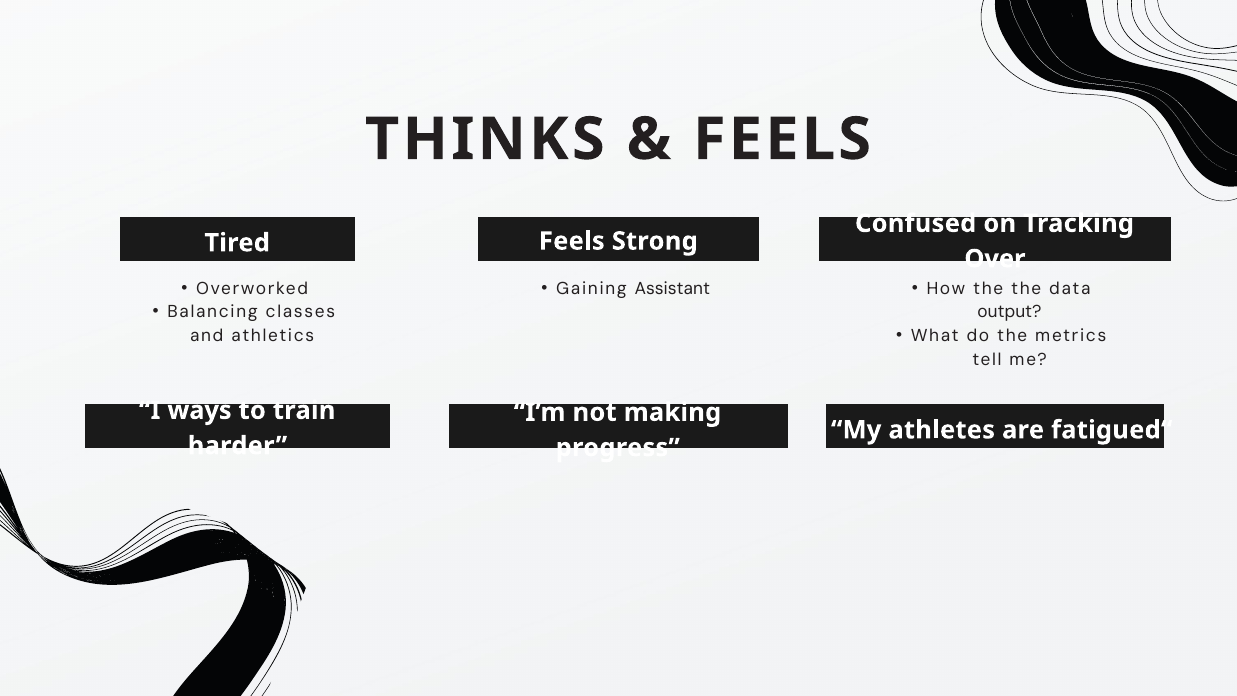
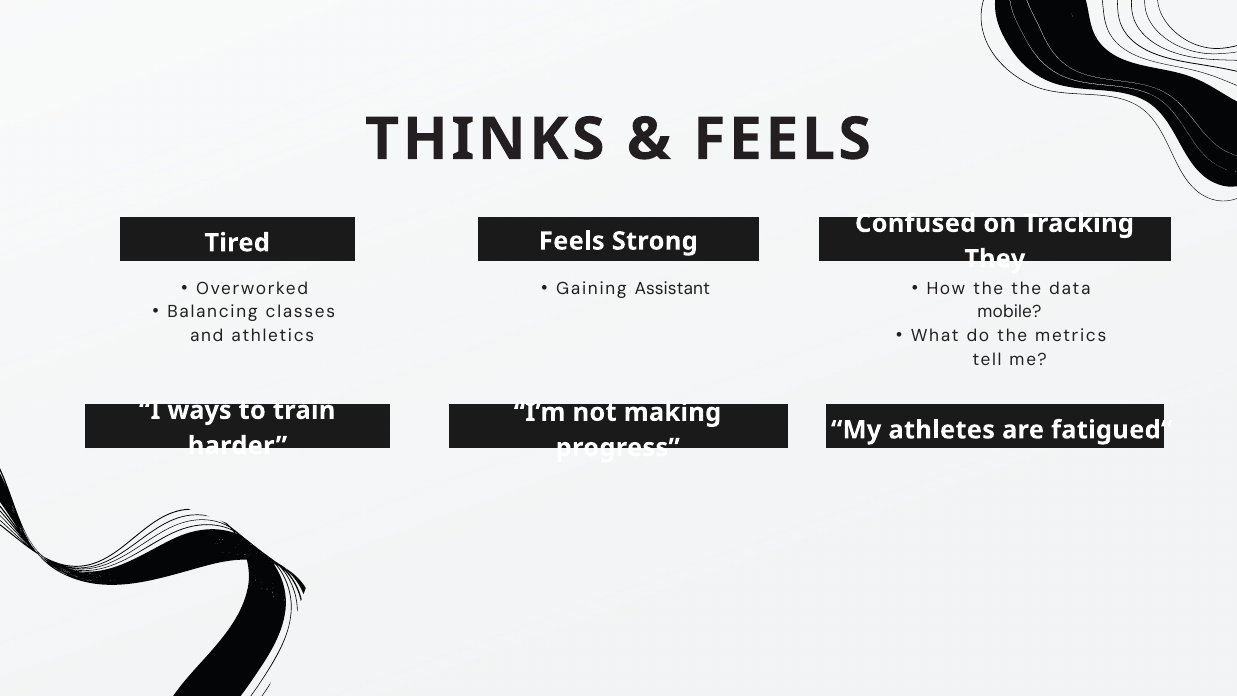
Over: Over -> They (995, 259)
output: output -> mobile (1009, 312)
